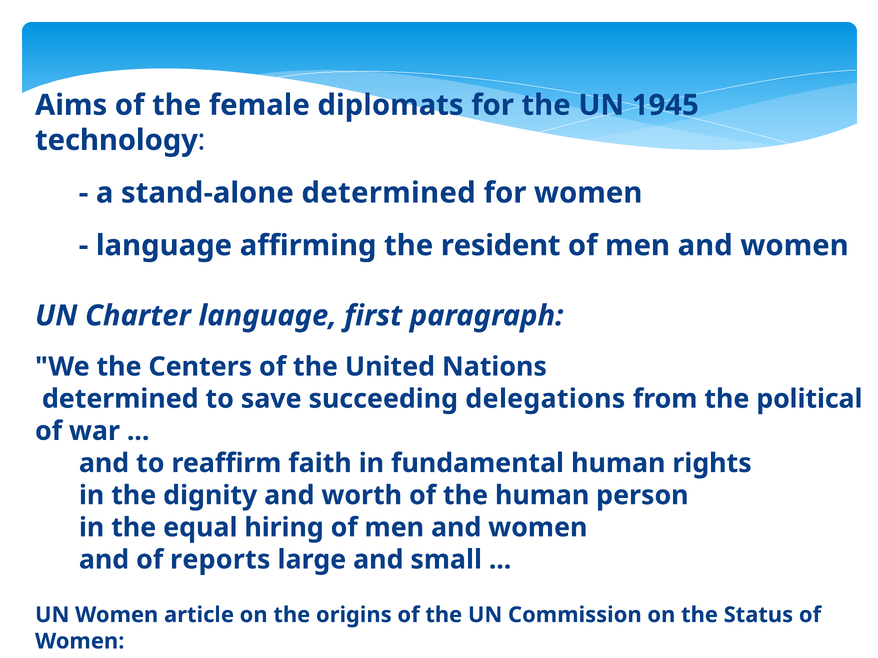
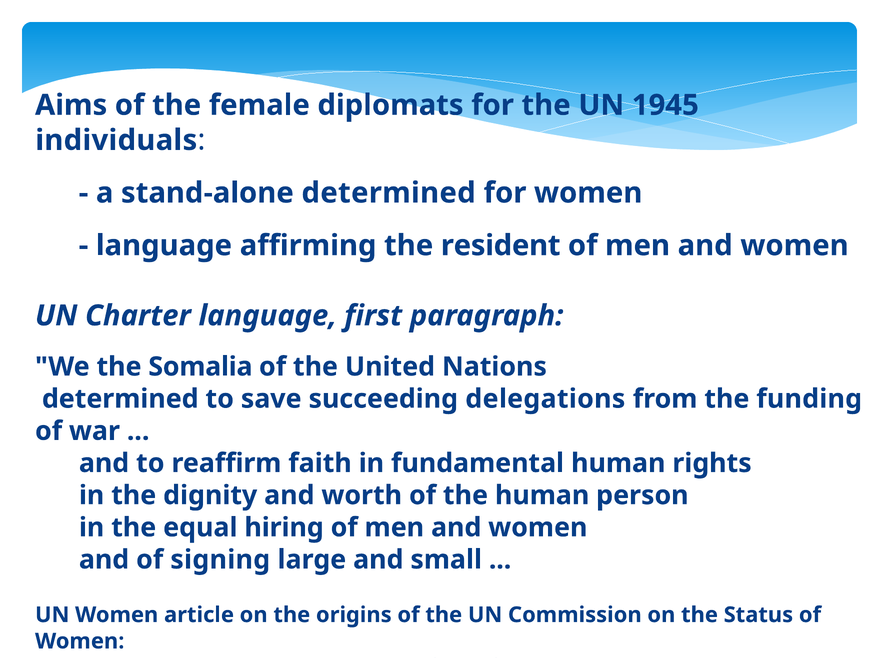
technology: technology -> individuals (116, 140)
Centers: Centers -> Somalia (200, 367)
political: political -> funding (809, 399)
reports: reports -> signing (220, 560)
